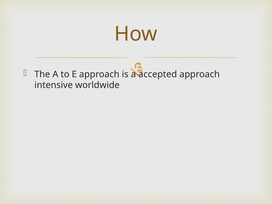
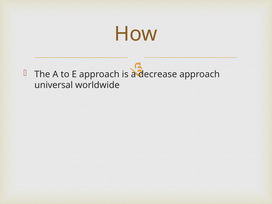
accepted: accepted -> decrease (158, 74)
intensive: intensive -> universal (54, 85)
